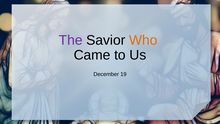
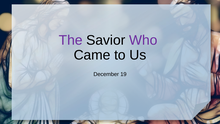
Who colour: orange -> purple (143, 40)
